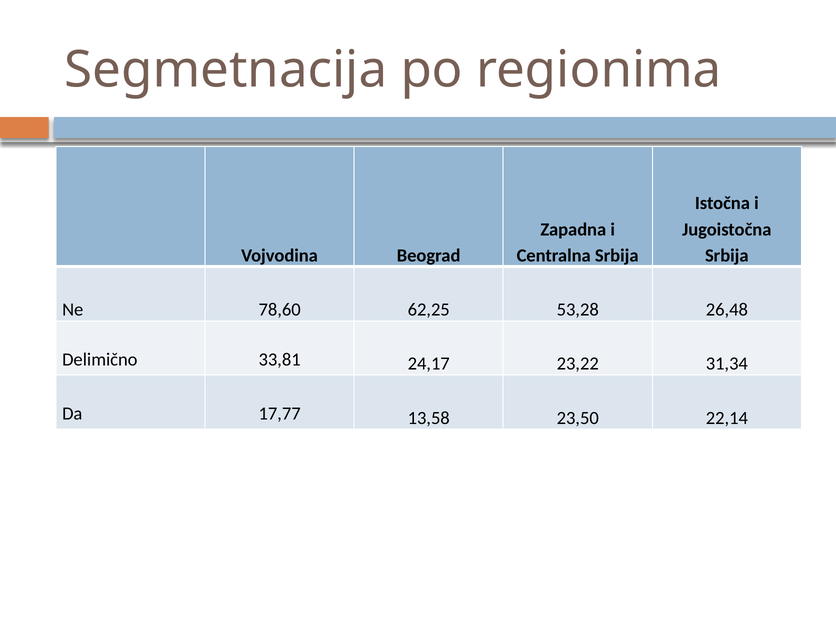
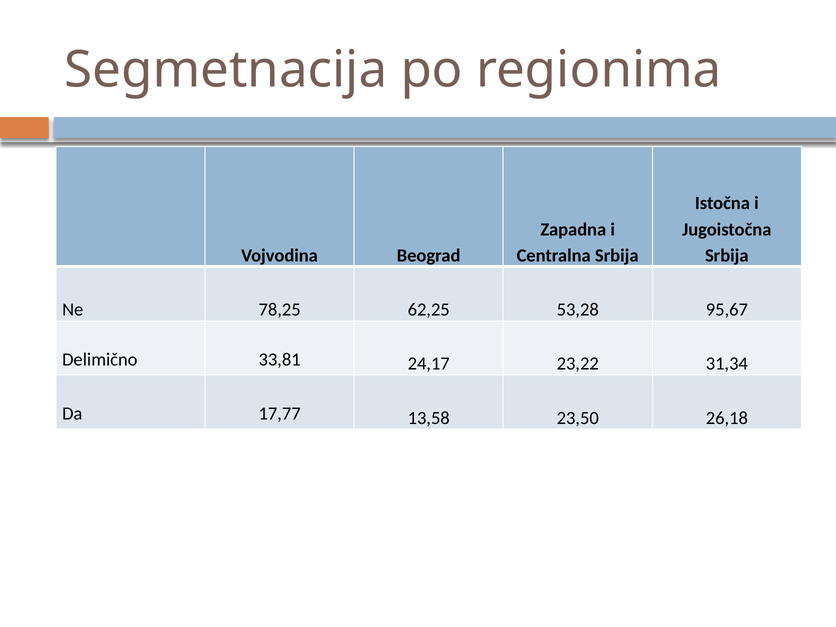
78,60: 78,60 -> 78,25 (280, 310)
26,48: 26,48 -> 95,67 (727, 310)
22,14: 22,14 -> 26,18 (727, 418)
